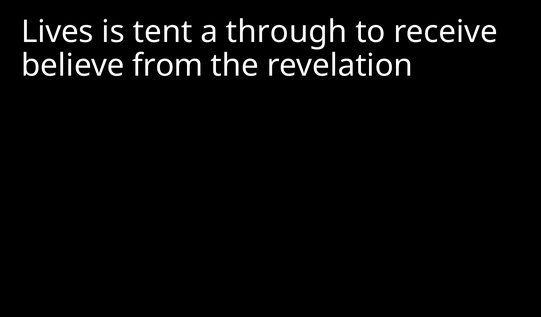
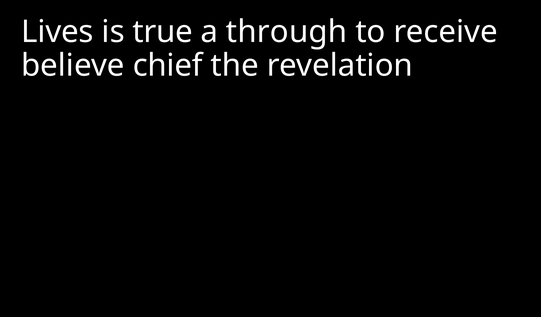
tent: tent -> true (163, 32)
from: from -> chief (168, 65)
